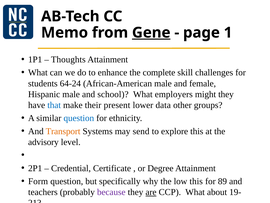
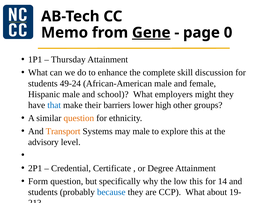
1: 1 -> 0 (228, 33)
Thoughts: Thoughts -> Thursday (68, 59)
skill challenges: challenges -> discussion (214, 72)
64-24: 64-24 -> 49-24 (70, 83)
their present: present -> barriers (117, 105)
lower data: data -> high (163, 105)
question colour: blue -> orange (79, 118)
may send: send -> male (141, 131)
89: 89 -> 14 (222, 181)
teachers: teachers -> students (43, 192)
because colour: purple -> blue (111, 192)
are underline: present -> none (151, 192)
